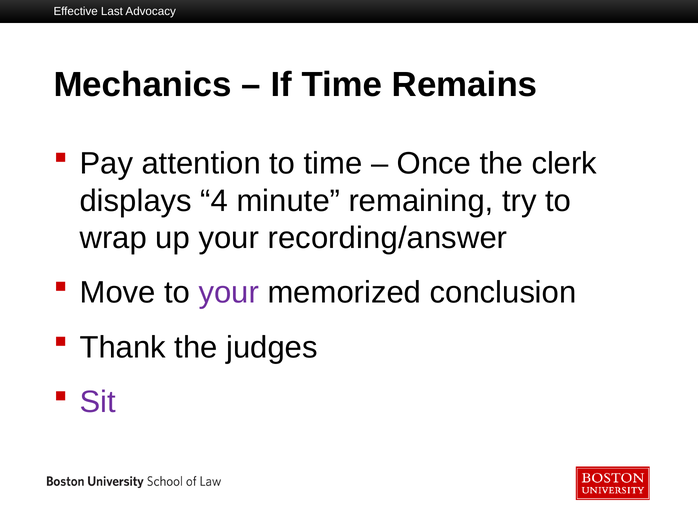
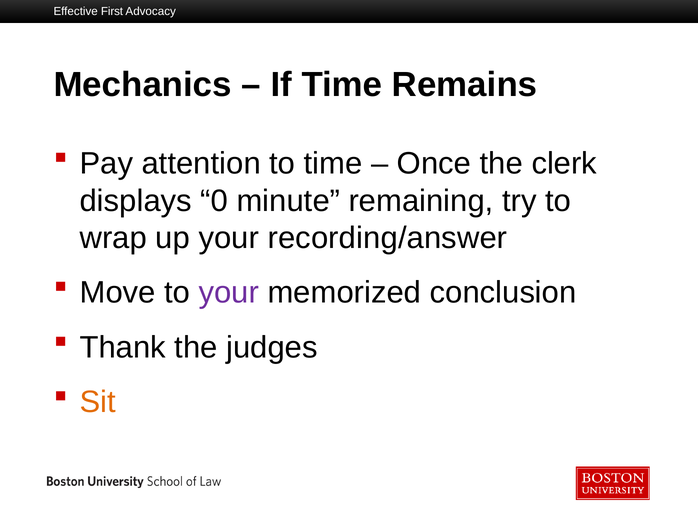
Last: Last -> First (112, 11)
4: 4 -> 0 (214, 201)
Sit colour: purple -> orange (98, 402)
